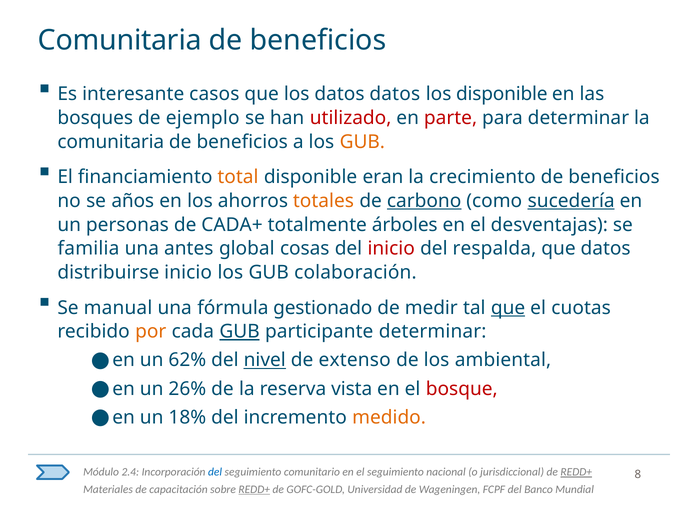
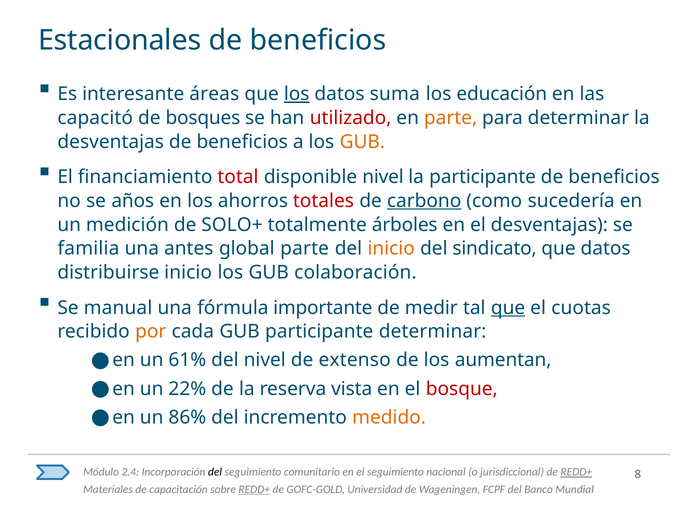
Comunitaria: Comunitaria -> Estacionales (120, 40)
casos: casos -> áreas (214, 94)
los underline: none -> present (297, 94)
datos datos: datos -> suma (395, 94)
los disponible: disponible -> educación (502, 94)
bosques: bosques -> capacitó (95, 118)
ejemplo: ejemplo -> bosques (203, 118)
parte colour: red -> orange (451, 118)
comunitaria: comunitaria -> desventajas (111, 142)
total colour: orange -> red (238, 177)
disponible eran: eran -> nivel (383, 177)
la crecimiento: crecimiento -> participante (483, 177)
totales colour: orange -> red (323, 201)
sucedería underline: present -> none (571, 201)
personas: personas -> medición (127, 225)
CADA+: CADA+ -> SOLO+ (232, 225)
global cosas: cosas -> parte (305, 249)
inicio colour: red -> orange (391, 249)
respalda: respalda -> sindicato (495, 249)
gestionado: gestionado -> importante (323, 308)
GUB underline: present -> none (240, 332)
62%: 62% -> 61% (187, 360)
nivel underline: present -> none (265, 360)
ambiental: ambiental -> aumentan (503, 360)
26%: 26% -> 22% (187, 389)
18%: 18% -> 86% (187, 418)
del colour: blue -> black (215, 472)
